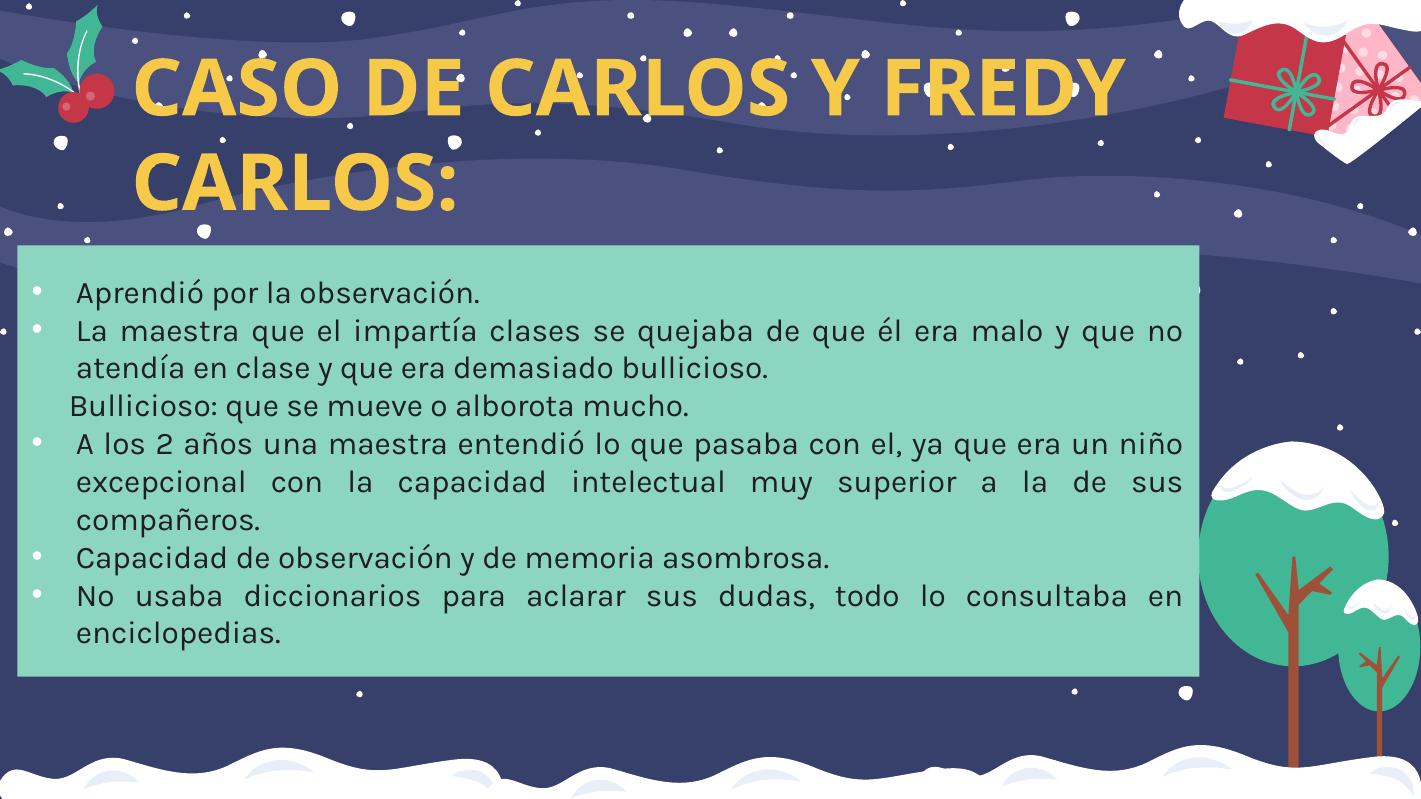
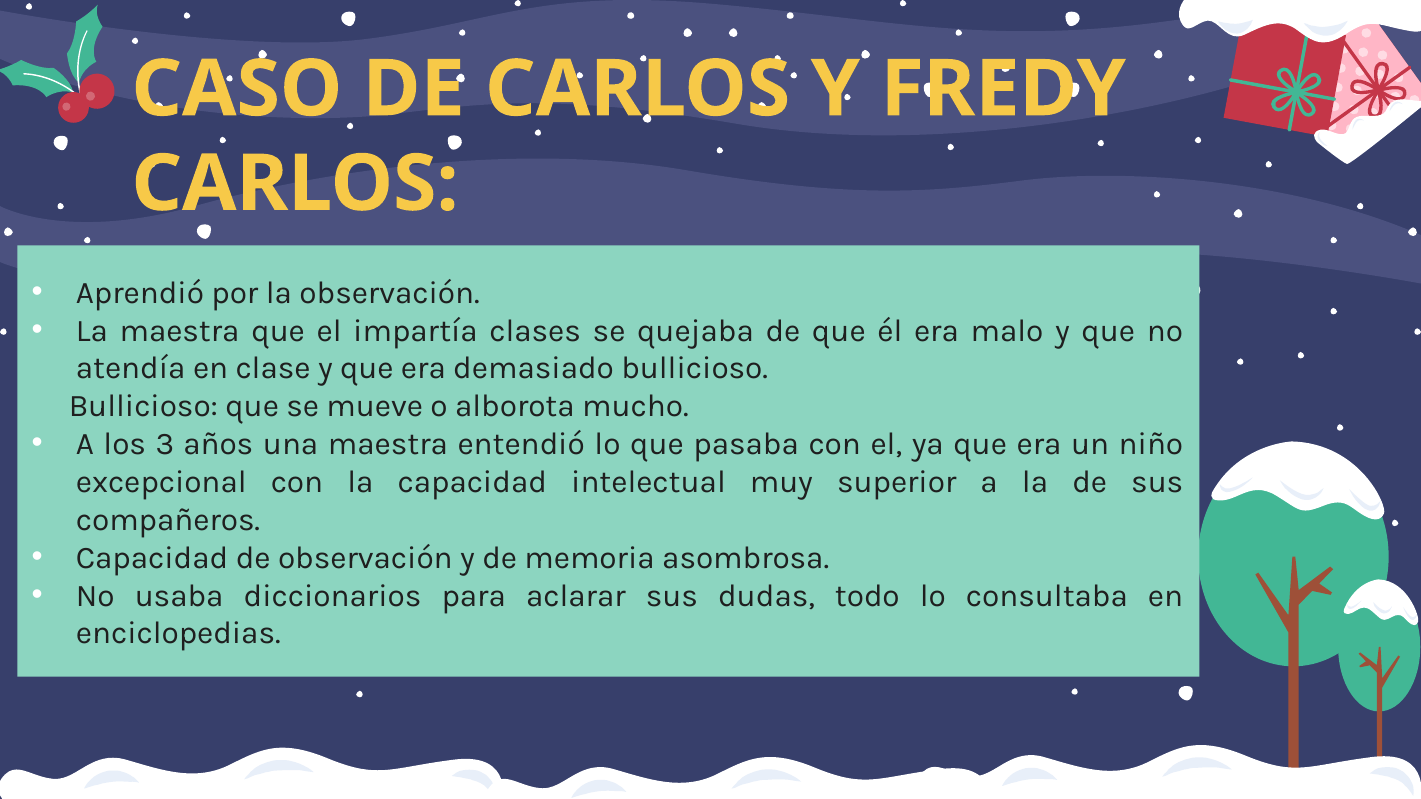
2: 2 -> 3 (165, 444)
